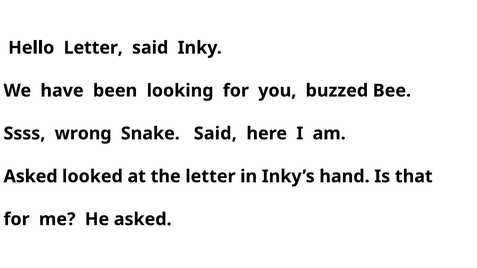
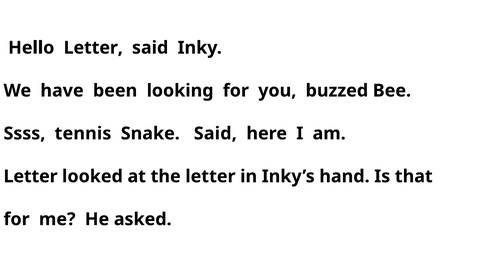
wrong: wrong -> tennis (83, 134)
Asked: Asked -> Letter (31, 177)
